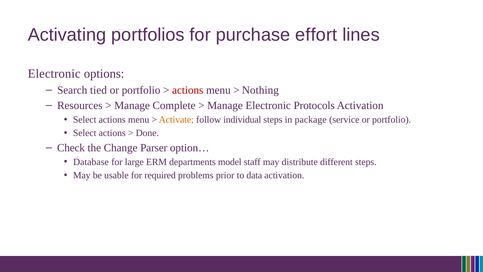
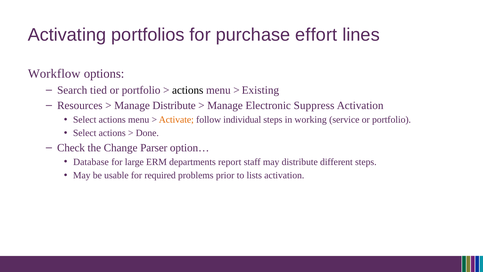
Electronic: Electronic -> Workflow (54, 74)
actions colour: red -> black (188, 90)
Nothing: Nothing -> Existing (260, 90)
Manage Complete: Complete -> Distribute (174, 105)
Protocols: Protocols -> Suppress (314, 105)
package: package -> working (311, 120)
model: model -> report (230, 162)
data: data -> lists (254, 175)
